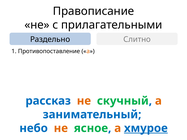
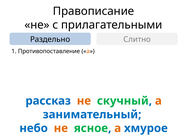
хмурое underline: present -> none (146, 128)
